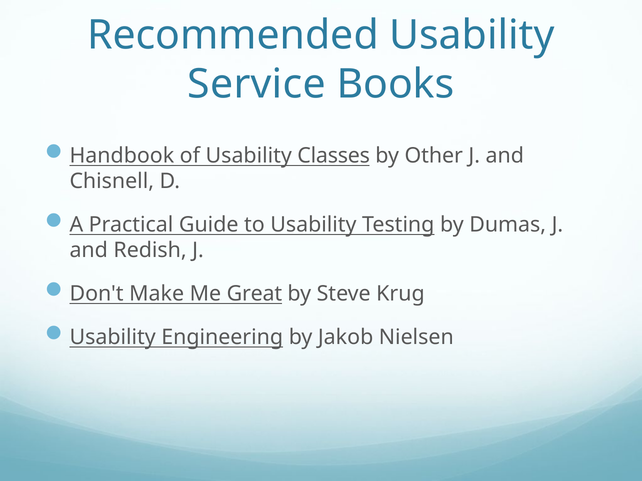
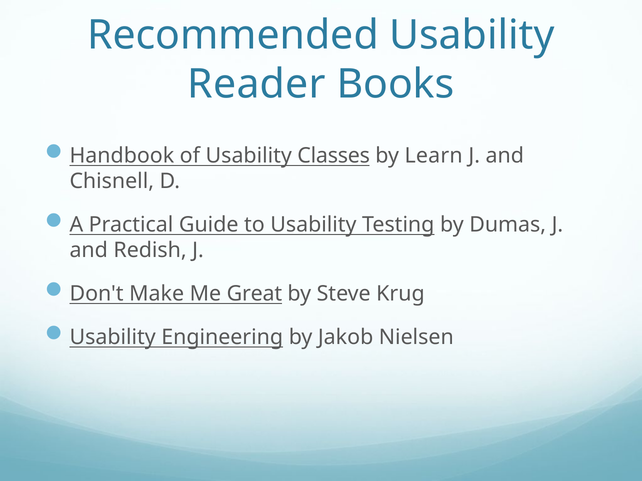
Service: Service -> Reader (257, 84)
Other: Other -> Learn (434, 156)
